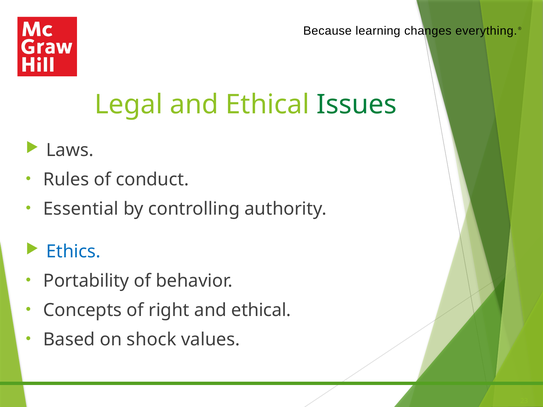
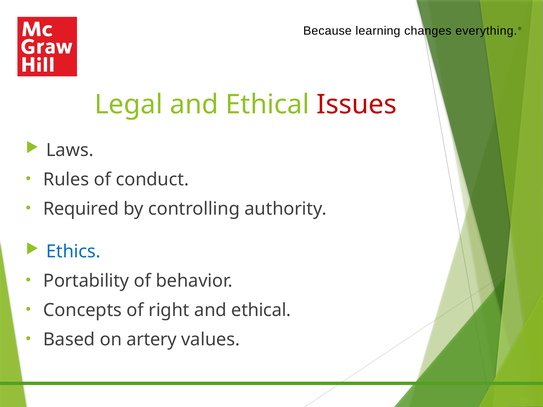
Issues colour: green -> red (357, 104)
Essential: Essential -> Required (81, 209)
shock: shock -> artery (152, 340)
